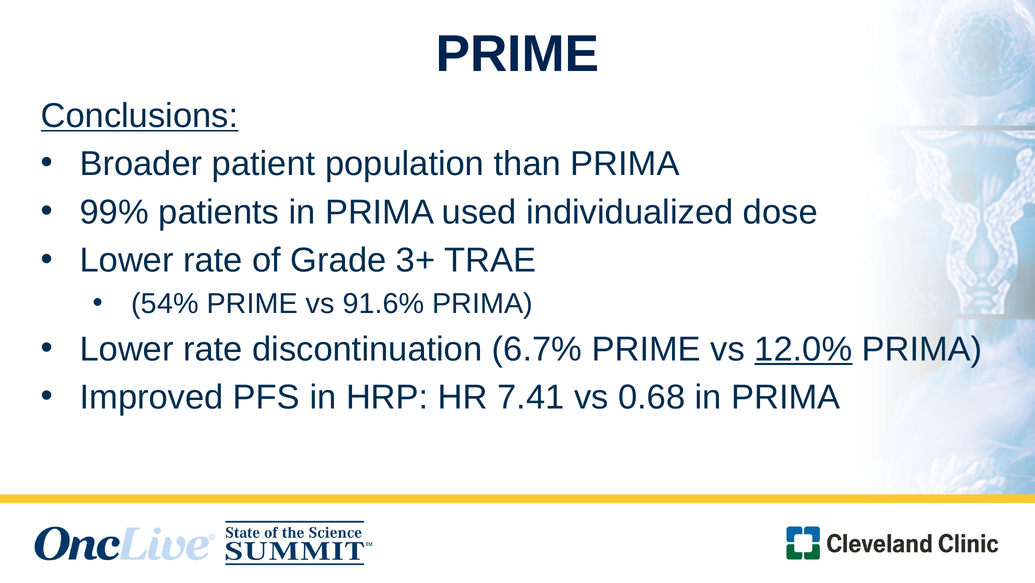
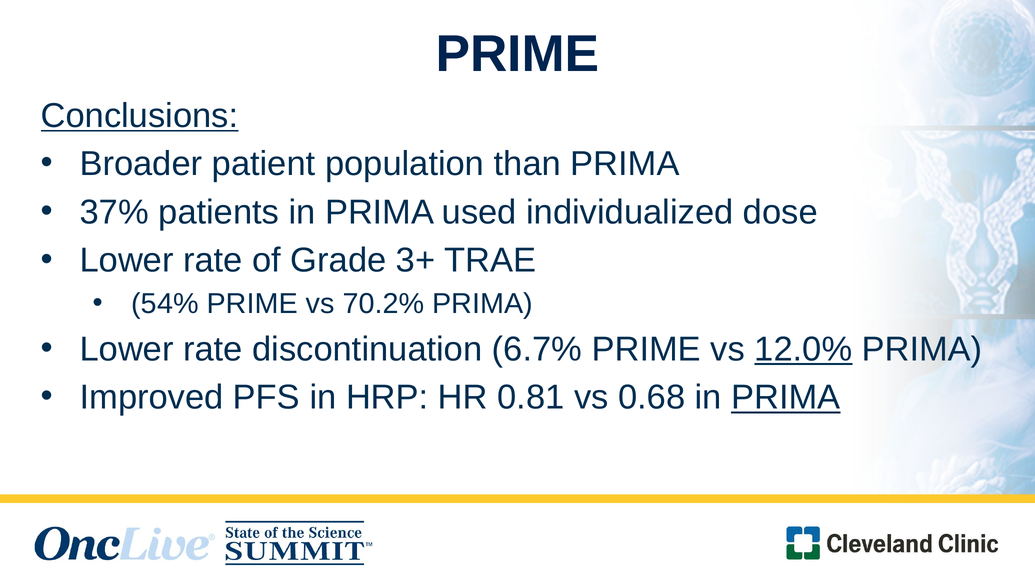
99%: 99% -> 37% (114, 212)
91.6%: 91.6% -> 70.2% (383, 304)
7.41: 7.41 -> 0.81 (531, 397)
PRIMA underline: none -> present (786, 397)
